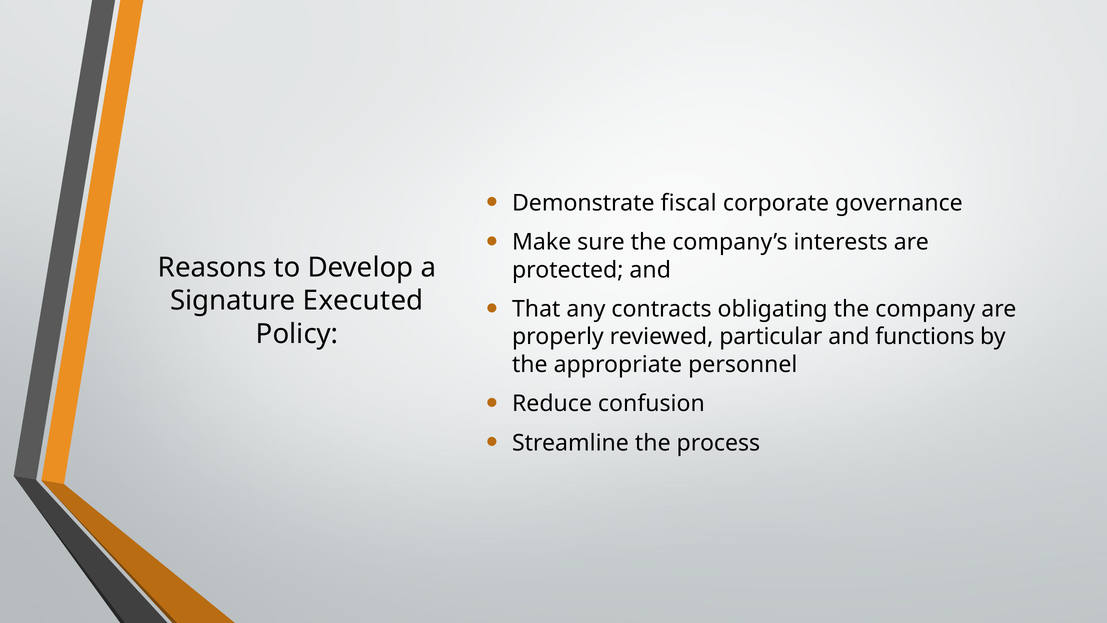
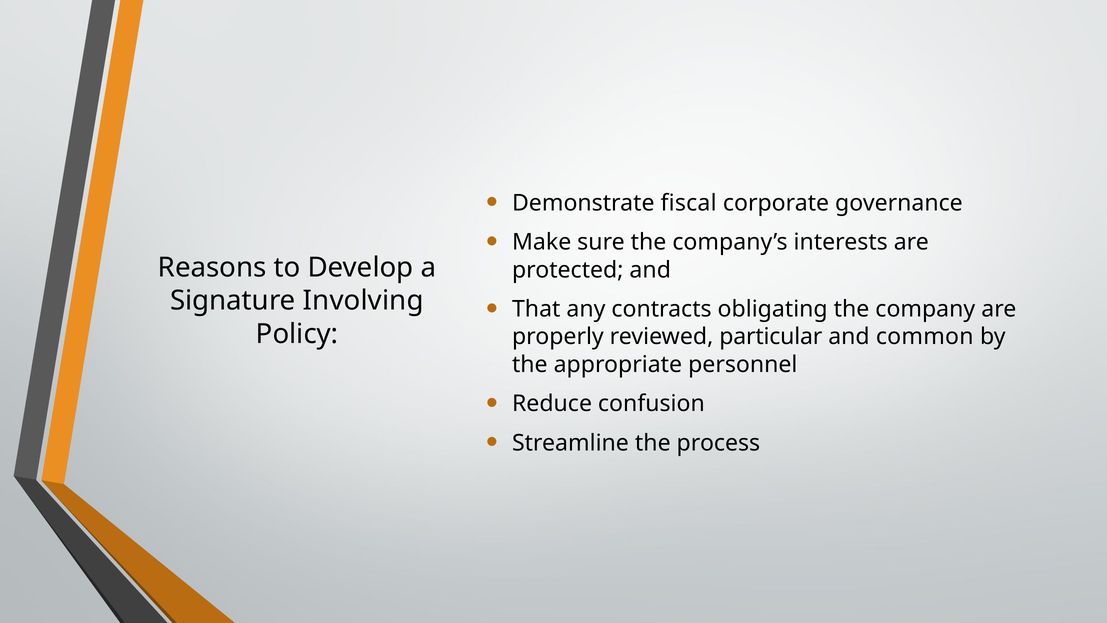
Executed: Executed -> Involving (363, 301)
functions: functions -> common (925, 337)
